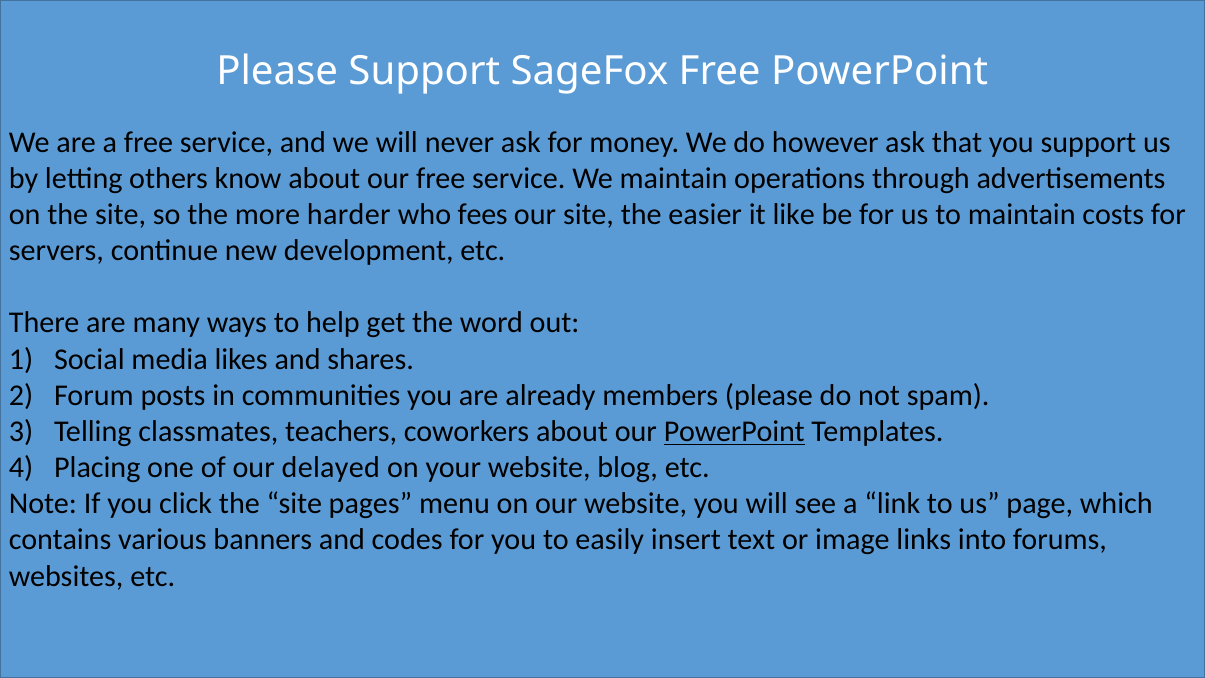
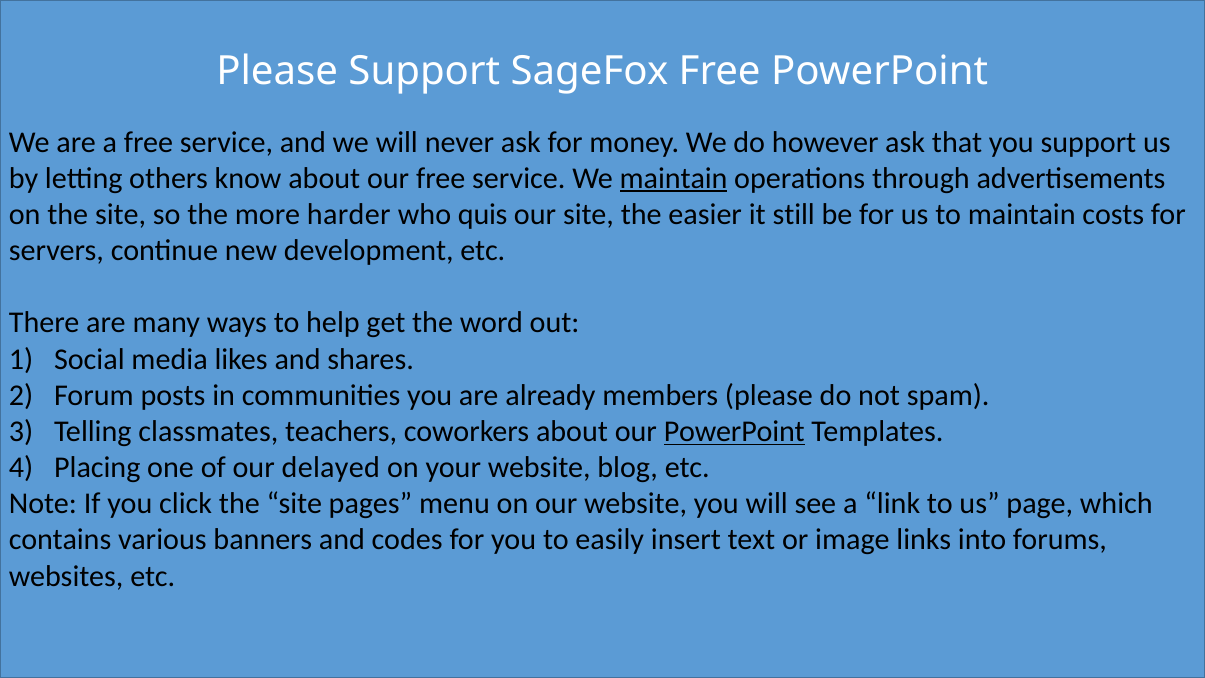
maintain underline: none -> present (674, 178)
fees: fees -> quis (483, 214)
like: like -> still (794, 214)
